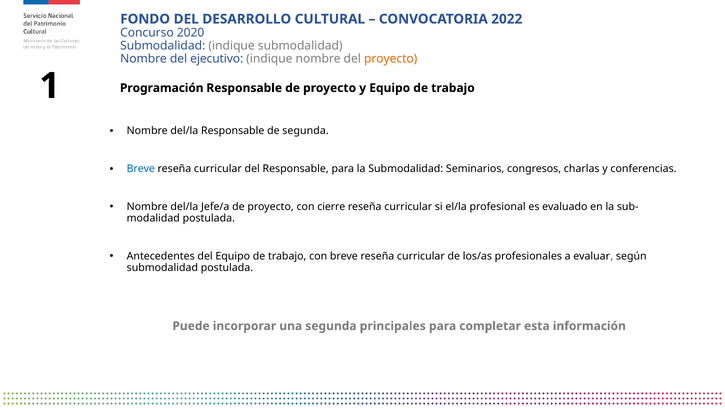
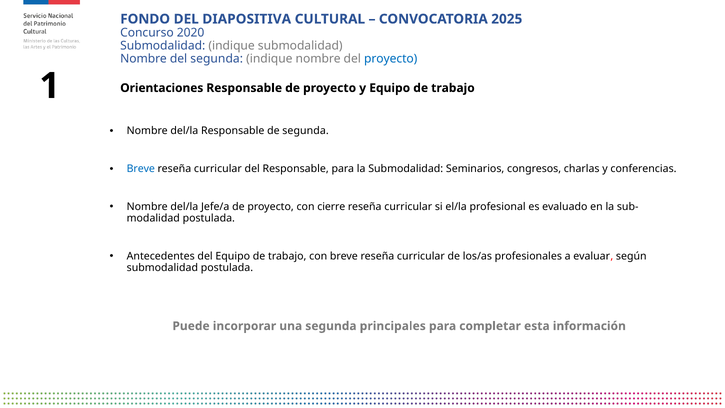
DESARROLLO: DESARROLLO -> DIAPOSITIVA (247, 19)
2022: 2022 -> 2025 (507, 19)
del ejecutivo: ejecutivo -> segunda (217, 59)
proyecto colour: orange -> blue (391, 59)
Programación: Programación -> Orientaciones (162, 88)
